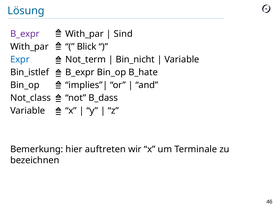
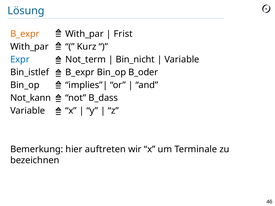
B_expr colour: purple -> orange (25, 34)
Sind: Sind -> Frist (123, 34)
Blick: Blick -> Kurz (87, 47)
B_hate: B_hate -> B_oder (143, 72)
Not_class: Not_class -> Not_kann (31, 98)
